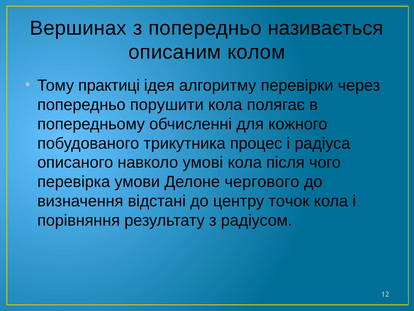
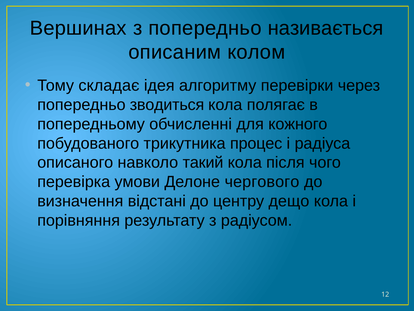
практиці: практиці -> складає (109, 85)
порушити: порушити -> зводиться (167, 105)
умові: умові -> такий (203, 162)
точок: точок -> дещо (289, 201)
